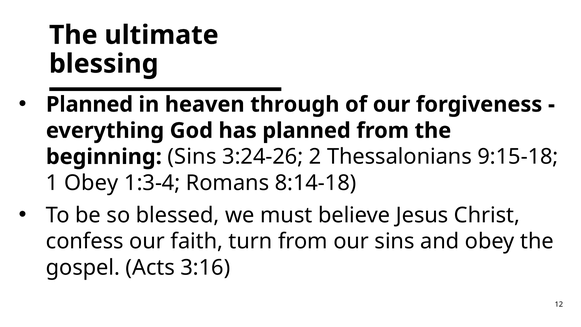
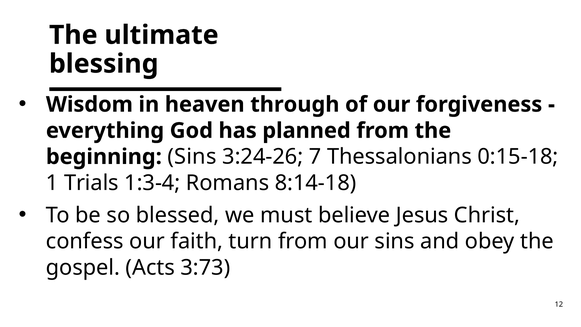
Planned: Planned -> Wisdom (89, 104)
2: 2 -> 7 (315, 157)
9:15-18: 9:15-18 -> 0:15-18 (518, 157)
1 Obey: Obey -> Trials (91, 183)
3:16: 3:16 -> 3:73 (205, 267)
